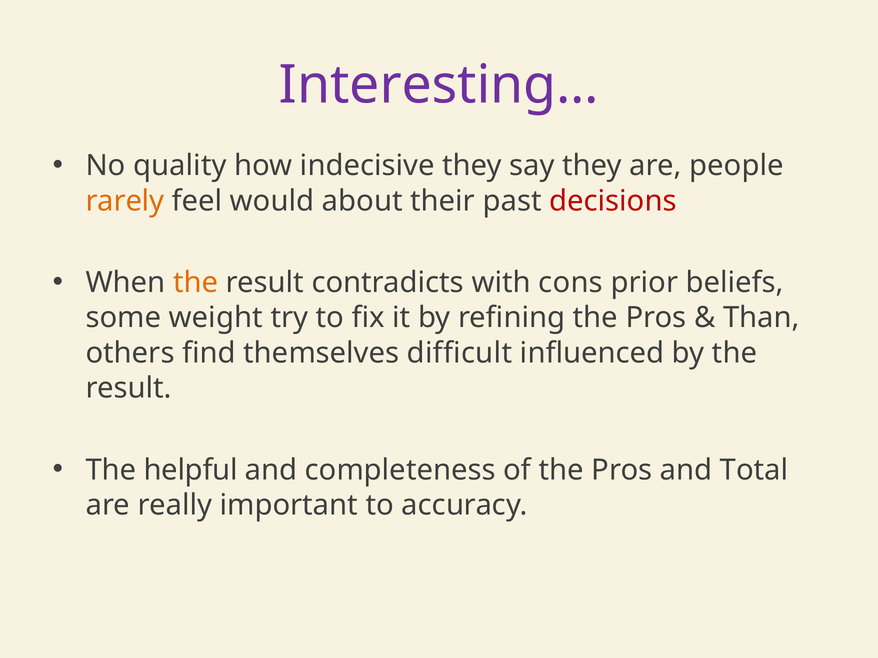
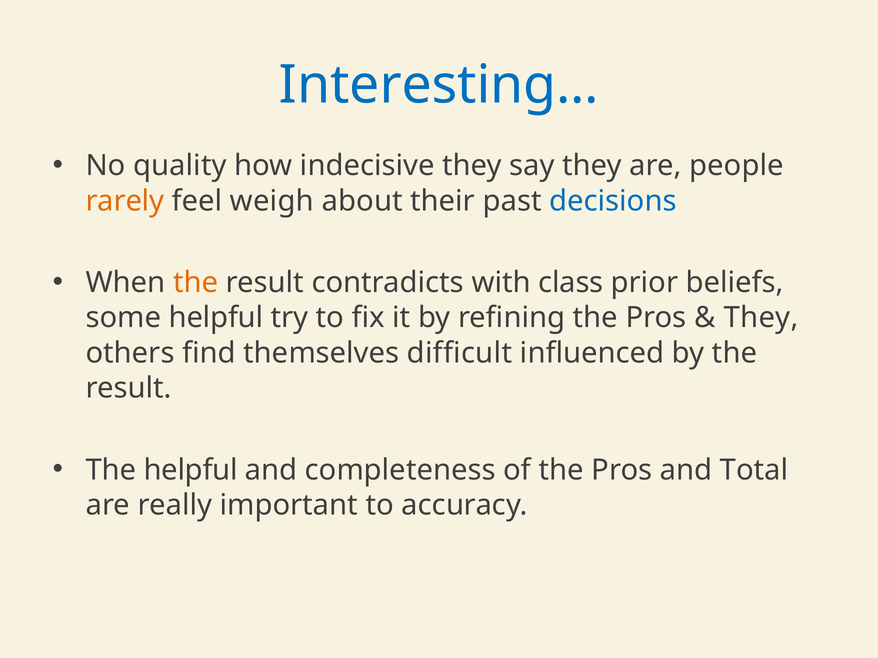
Interesting… colour: purple -> blue (439, 85)
would: would -> weigh (272, 201)
decisions colour: red -> blue (613, 201)
cons: cons -> class (571, 283)
some weight: weight -> helpful (216, 318)
Than: Than -> They (761, 318)
